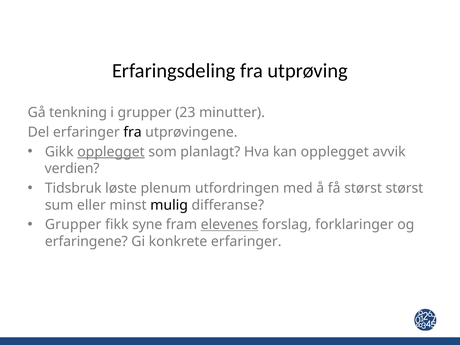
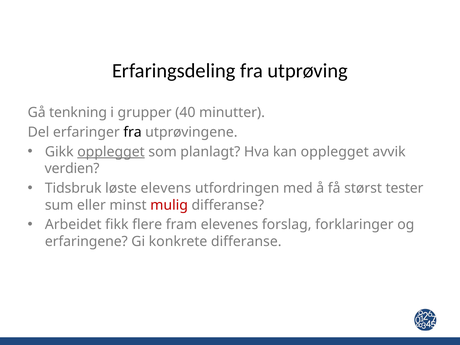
23: 23 -> 40 (185, 112)
plenum: plenum -> elevens (166, 188)
størst størst: størst -> tester (405, 188)
mulig colour: black -> red (169, 205)
Grupper: Grupper -> Arbeidet (73, 225)
syne: syne -> flere (147, 225)
elevenes underline: present -> none (230, 225)
konkrete erfaringer: erfaringer -> differanse (246, 242)
